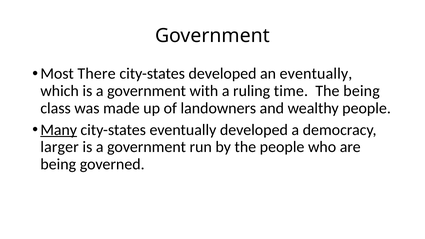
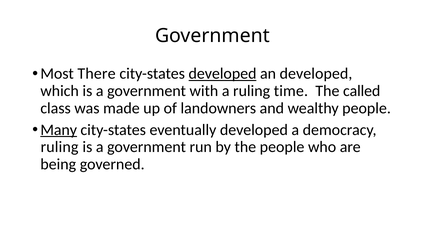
developed underline: none -> present (222, 74)
an eventually: eventually -> developed (316, 74)
The being: being -> called (362, 91)
larger: larger -> ruling (60, 147)
